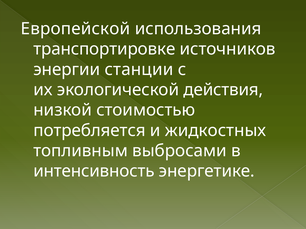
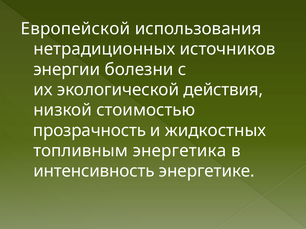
транспортировке: транспортировке -> нетрадиционных (104, 49)
станции: станции -> болезни (139, 70)
потребляется: потребляется -> прозрачность (89, 131)
выбросами: выбросами -> энергетика (179, 151)
